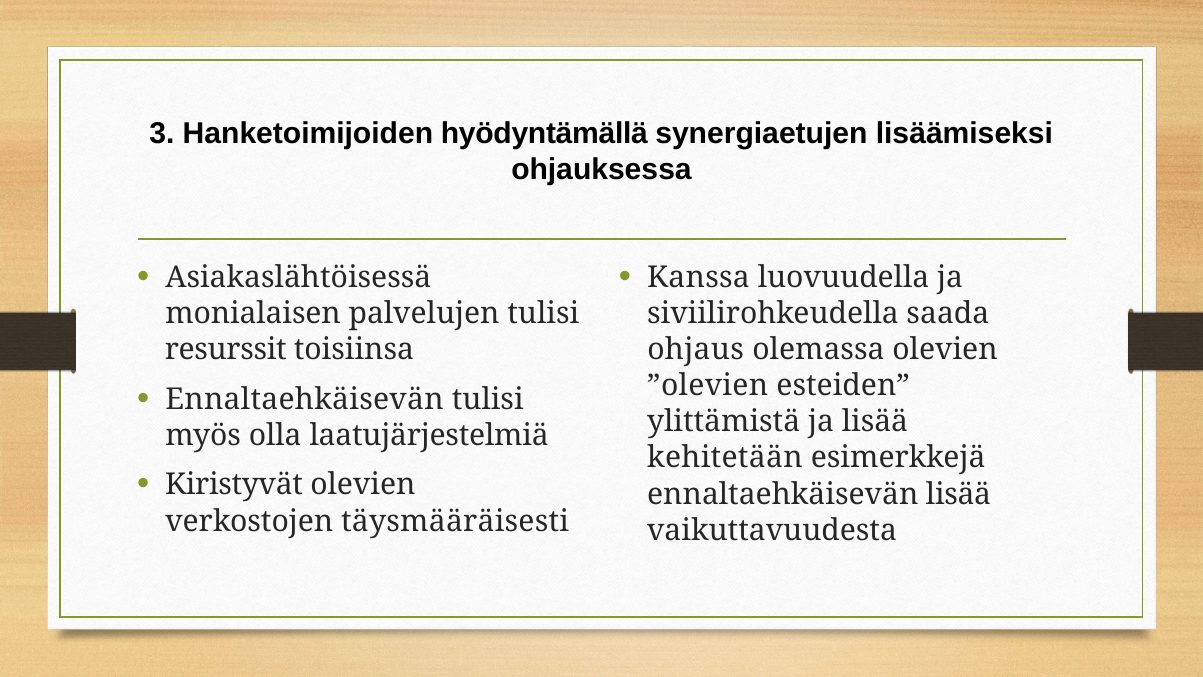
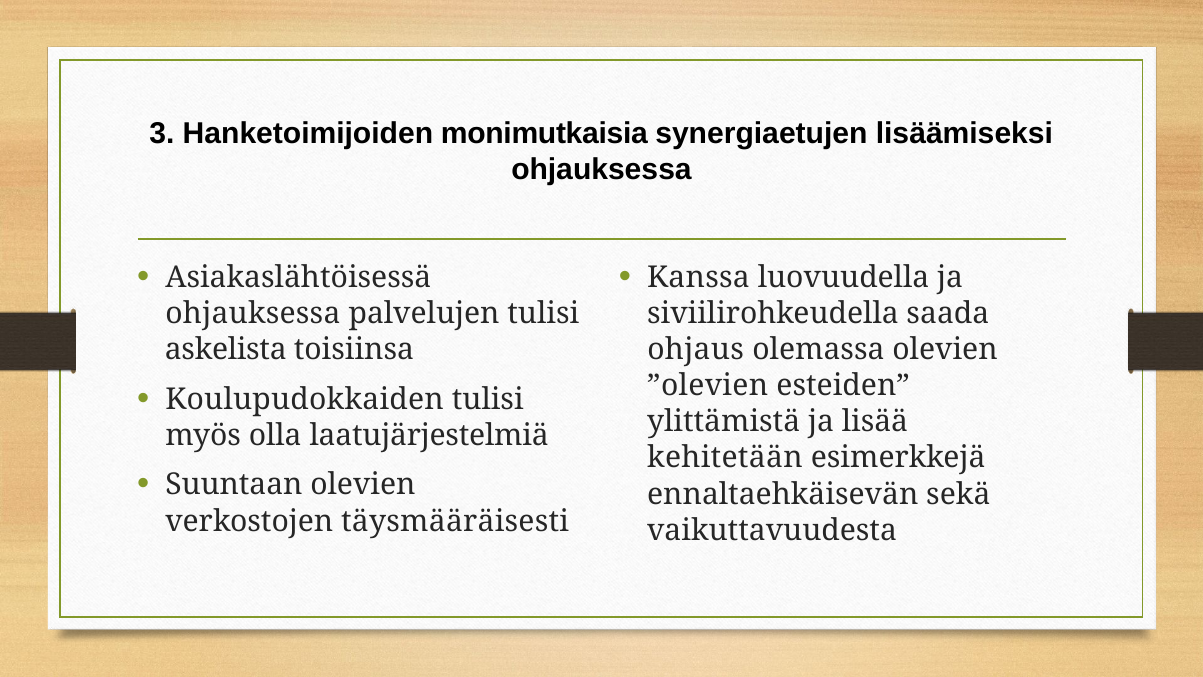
hyödyntämällä: hyödyntämällä -> monimutkaisia (544, 133)
monialaisen: monialaisen -> ohjauksessa (253, 313)
resurssit: resurssit -> askelista (226, 349)
Ennaltaehkäisevän: Ennaltaehkäisevän -> Koulupudokkaiden (305, 399)
Kiristyvät: Kiristyvät -> Suuntaan (234, 485)
ennaltaehkäisevän lisää: lisää -> sekä (958, 494)
